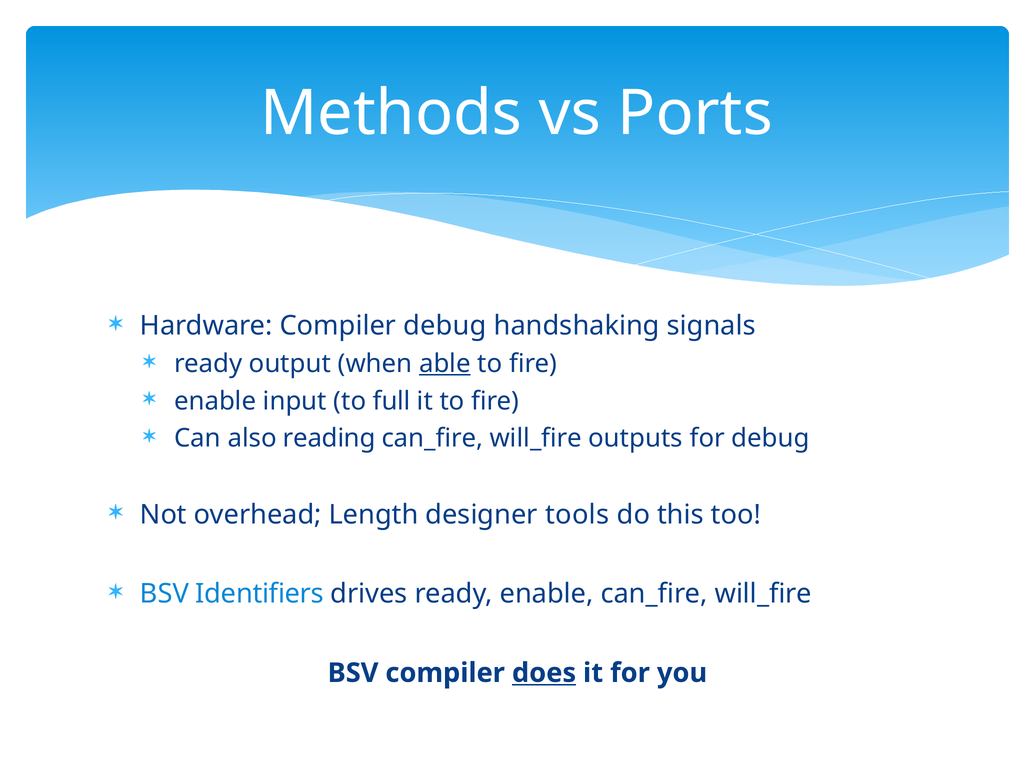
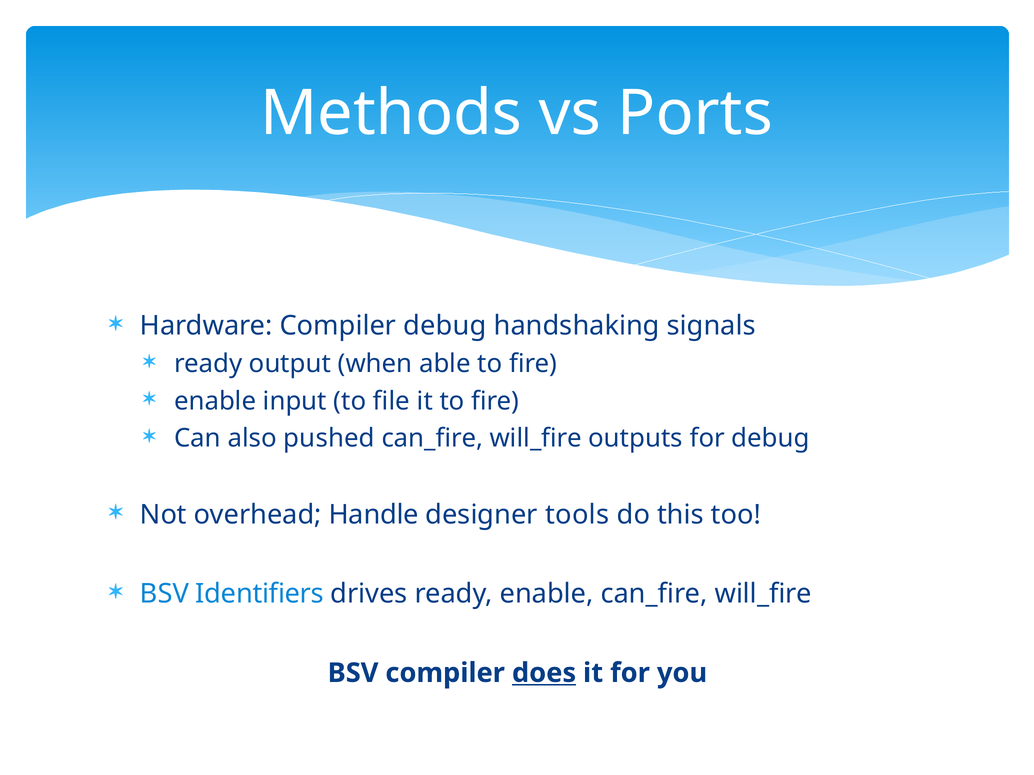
able underline: present -> none (445, 364)
full: full -> file (391, 401)
reading: reading -> pushed (329, 439)
Length: Length -> Handle (374, 515)
